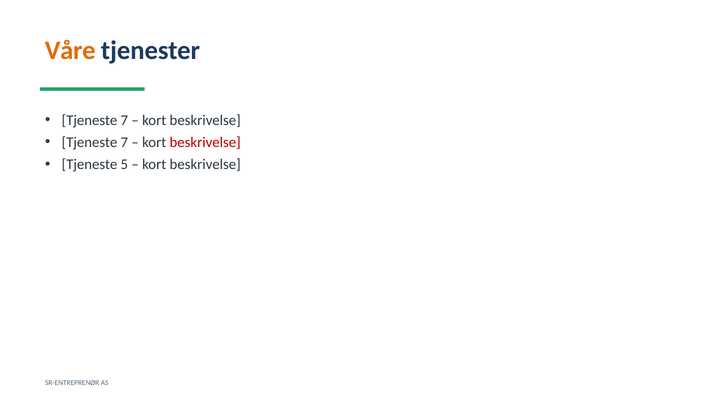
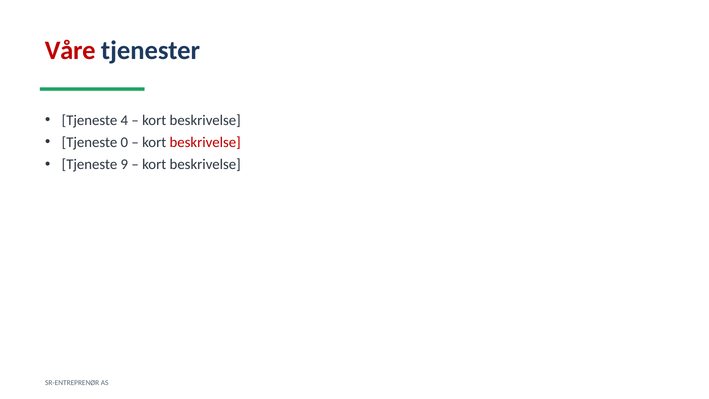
Våre colour: orange -> red (70, 51)
7: 7 -> 4 (124, 120)
7: 7 -> 0 (124, 142)
5: 5 -> 9 (124, 164)
